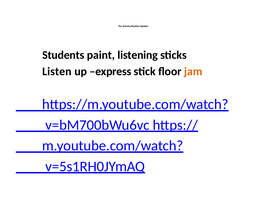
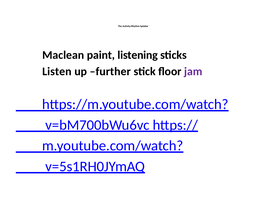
Students: Students -> Maclean (63, 55)
express: express -> further (110, 72)
jam colour: orange -> purple (193, 72)
